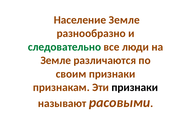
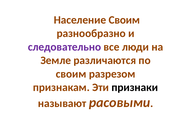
Население Земле: Земле -> Своим (124, 20)
следовательно colour: green -> purple (64, 47)
своим признаки: признаки -> разрезом (112, 74)
